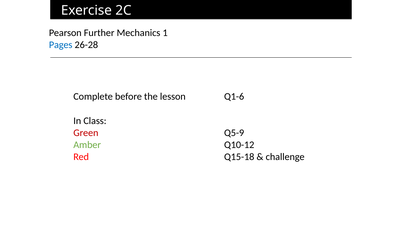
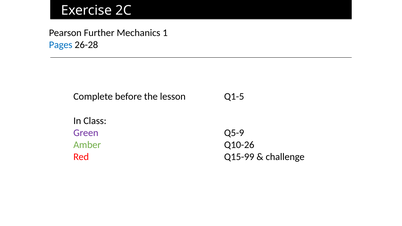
Q1-6: Q1-6 -> Q1-5 (234, 97)
Green colour: red -> purple (86, 133)
Q10-12: Q10-12 -> Q10-26 (239, 145)
Q15-18: Q15-18 -> Q15-99 (239, 157)
